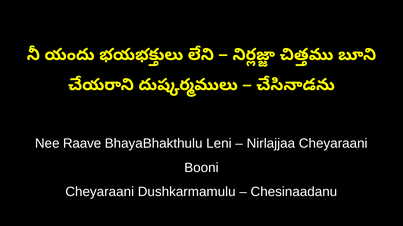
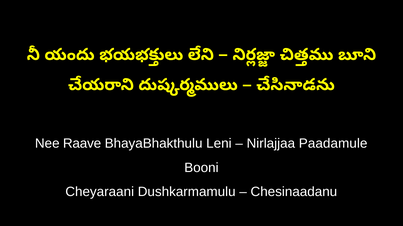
Nirlajjaa Cheyaraani: Cheyaraani -> Paadamule (333, 144)
